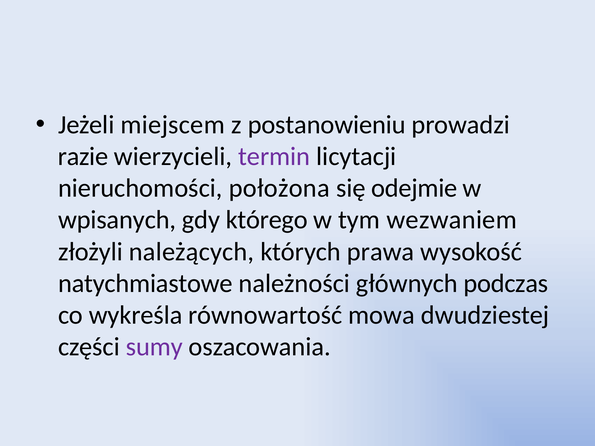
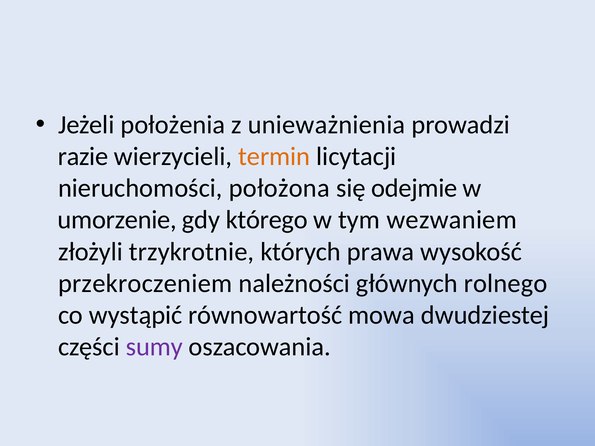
miejscem: miejscem -> położenia (173, 125)
postanowieniu: postanowieniu -> unieważnienia (326, 125)
termin colour: purple -> orange (274, 157)
wpisanych: wpisanych -> umorzenie (117, 220)
należących: należących -> trzykrotnie (192, 252)
natychmiastowe: natychmiastowe -> przekroczeniem (145, 284)
podczas: podczas -> rolnego (506, 284)
wykreśla: wykreśla -> wystąpić (136, 315)
